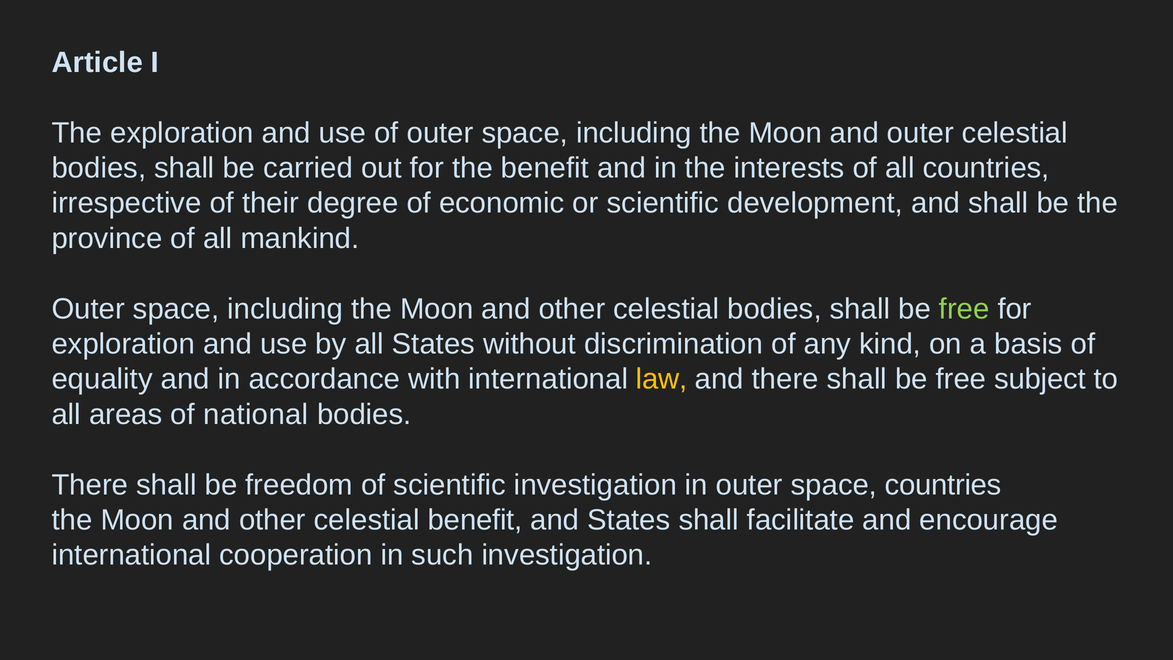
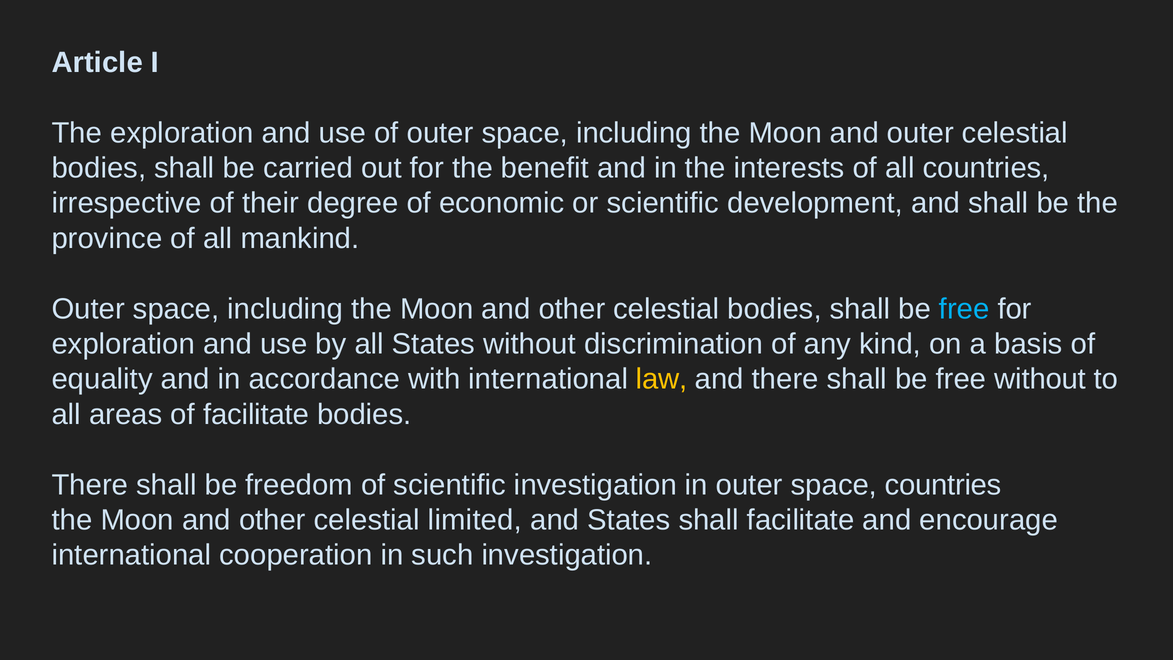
free colour: light green -> light blue (964, 309)
free subject: subject -> without (1040, 379)
of national: national -> facilitate (256, 414)
celestial benefit: benefit -> limited (475, 520)
